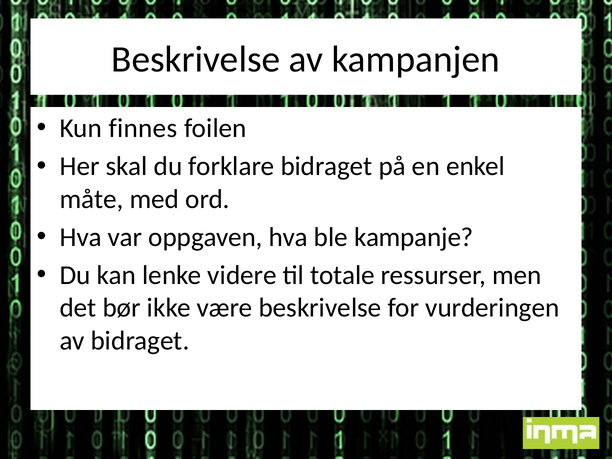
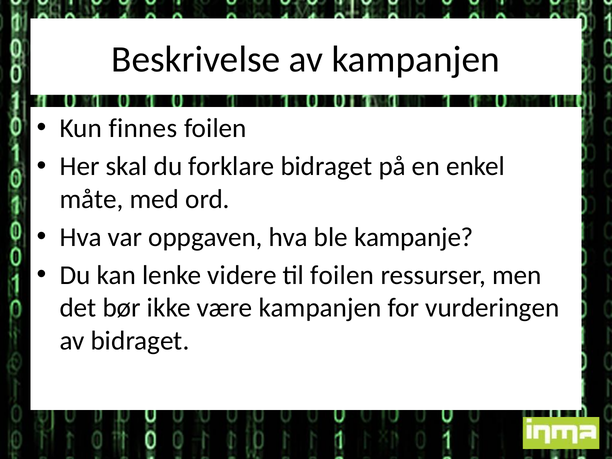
til totale: totale -> foilen (342, 275)
være beskrivelse: beskrivelse -> kampanjen (320, 308)
